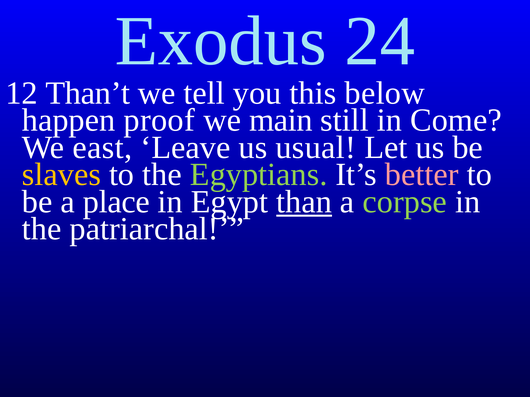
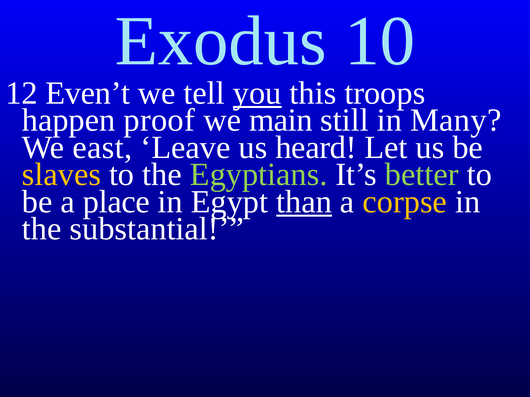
24: 24 -> 10 (380, 41)
Than’t: Than’t -> Even’t (88, 93)
you underline: none -> present (257, 93)
below: below -> troops (385, 93)
Come: Come -> Many (456, 120)
usual: usual -> heard (316, 148)
better colour: pink -> light green (422, 175)
corpse colour: light green -> yellow (405, 202)
patriarchal: patriarchal -> substantial (157, 229)
